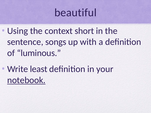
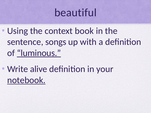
short: short -> book (84, 31)
luminous underline: none -> present (39, 53)
least: least -> alive (39, 69)
